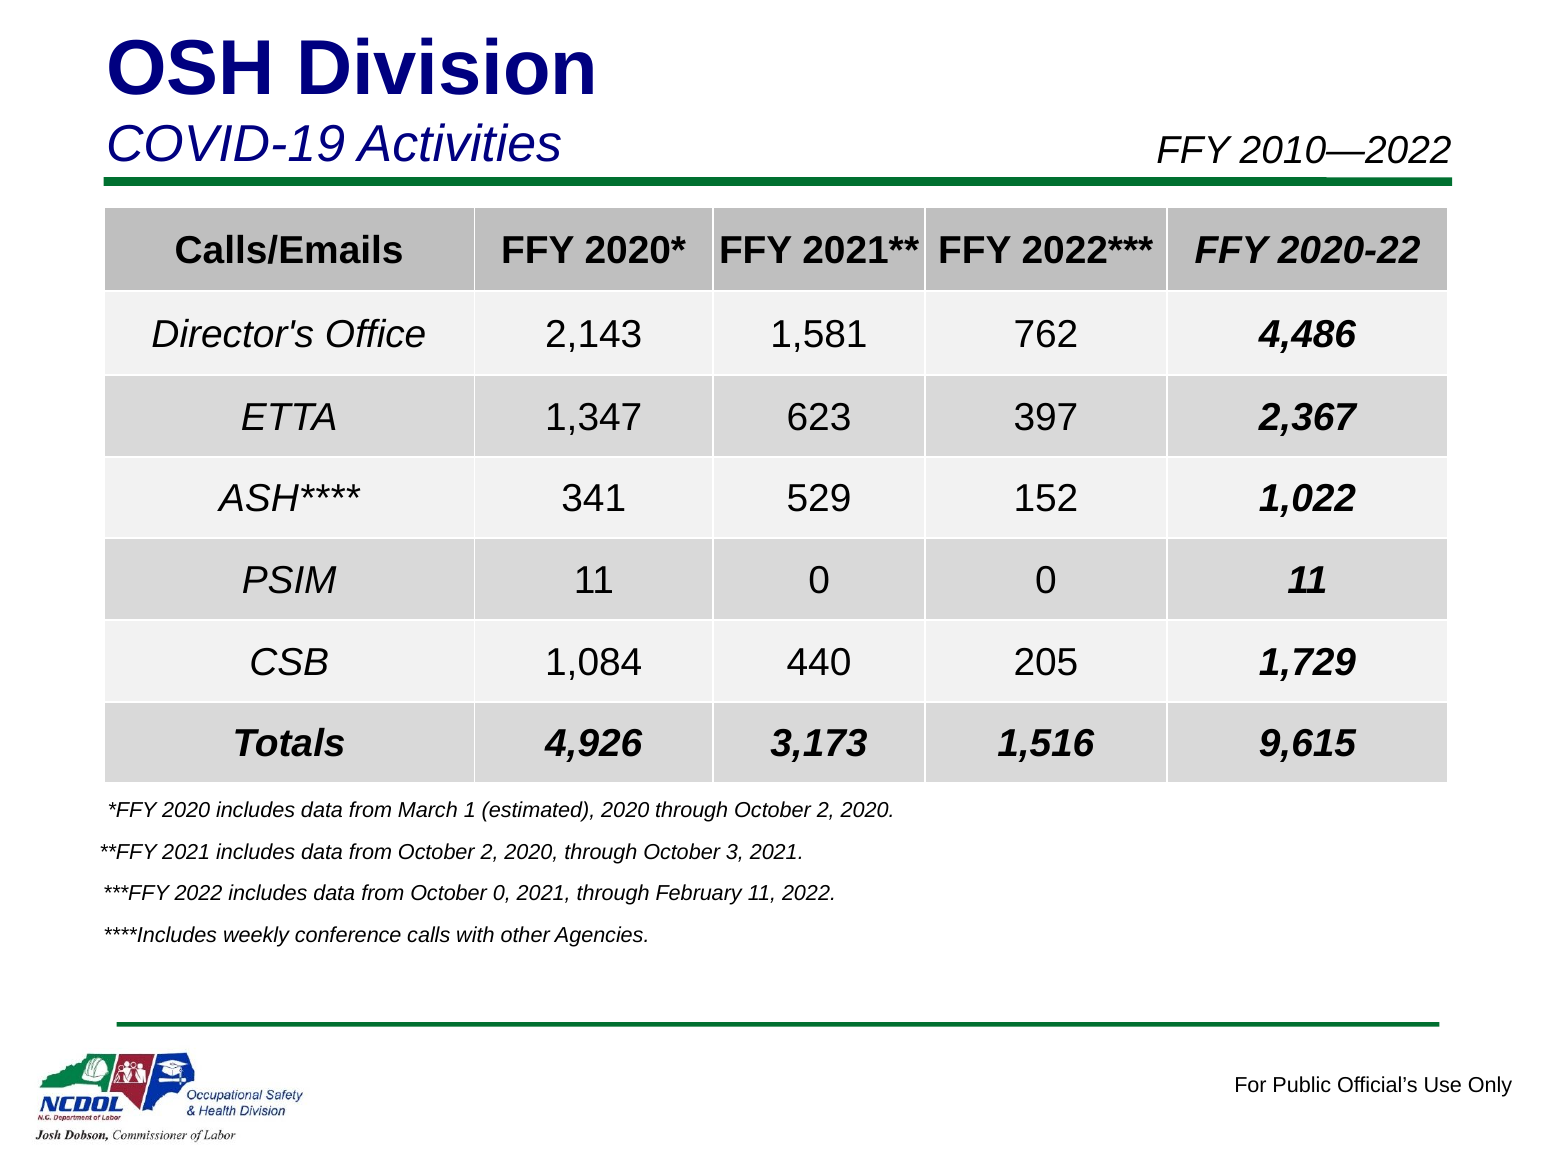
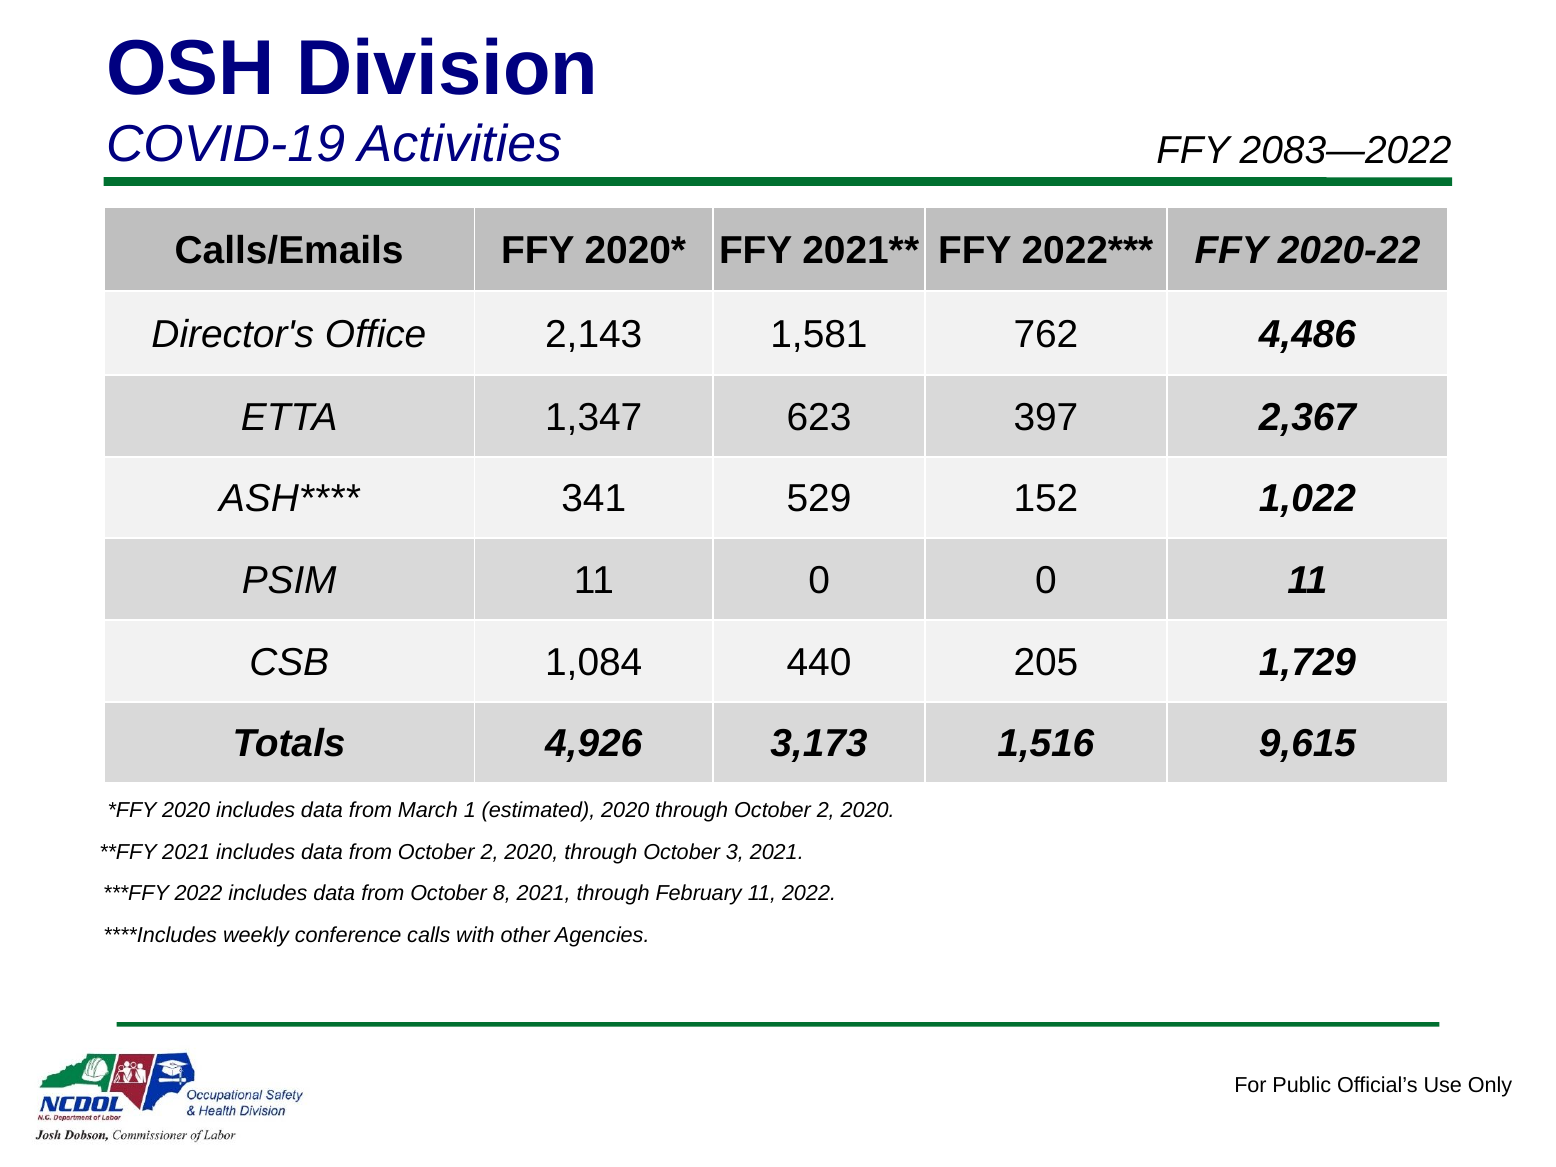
2010—2022: 2010—2022 -> 2083—2022 (1346, 150)
October 0: 0 -> 8 (502, 894)
